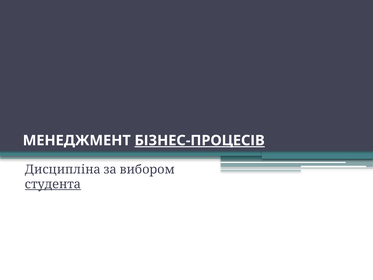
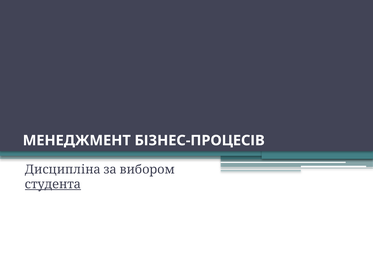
БІЗНЕС-ПРОЦЕСІВ underline: present -> none (200, 140)
